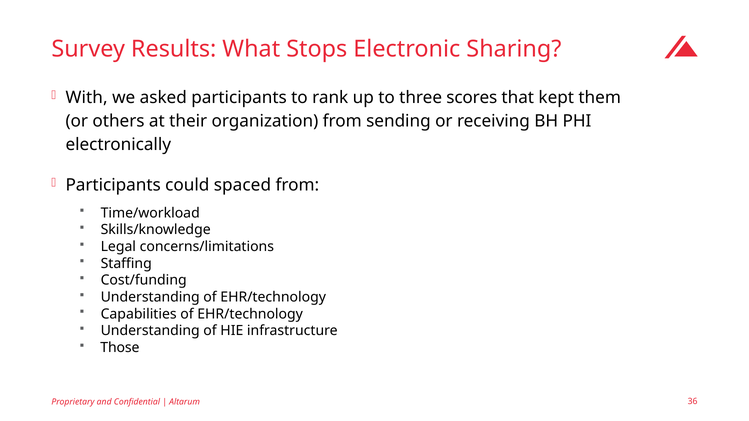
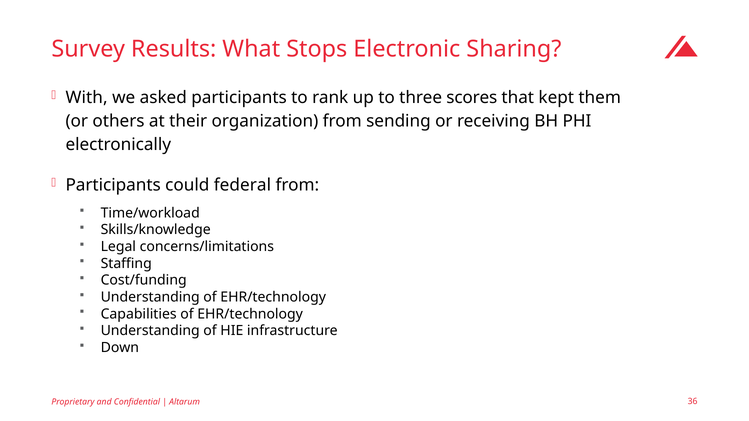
spaced: spaced -> federal (242, 185)
Those: Those -> Down (120, 348)
